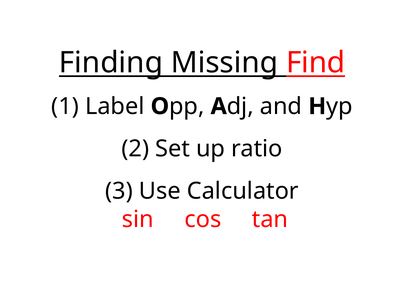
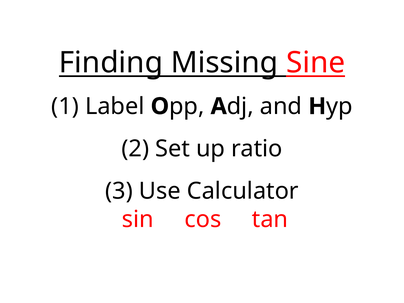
Find: Find -> Sine (316, 63)
